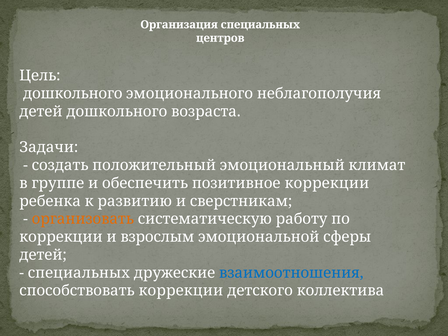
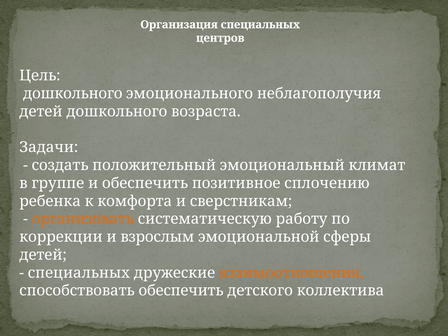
позитивное коррекции: коррекции -> сплочению (327, 183)
развитию: развитию -> комфорта (135, 201)
взаимоотношения colour: blue -> orange (291, 273)
способствовать коррекции: коррекции -> обеспечить (181, 291)
